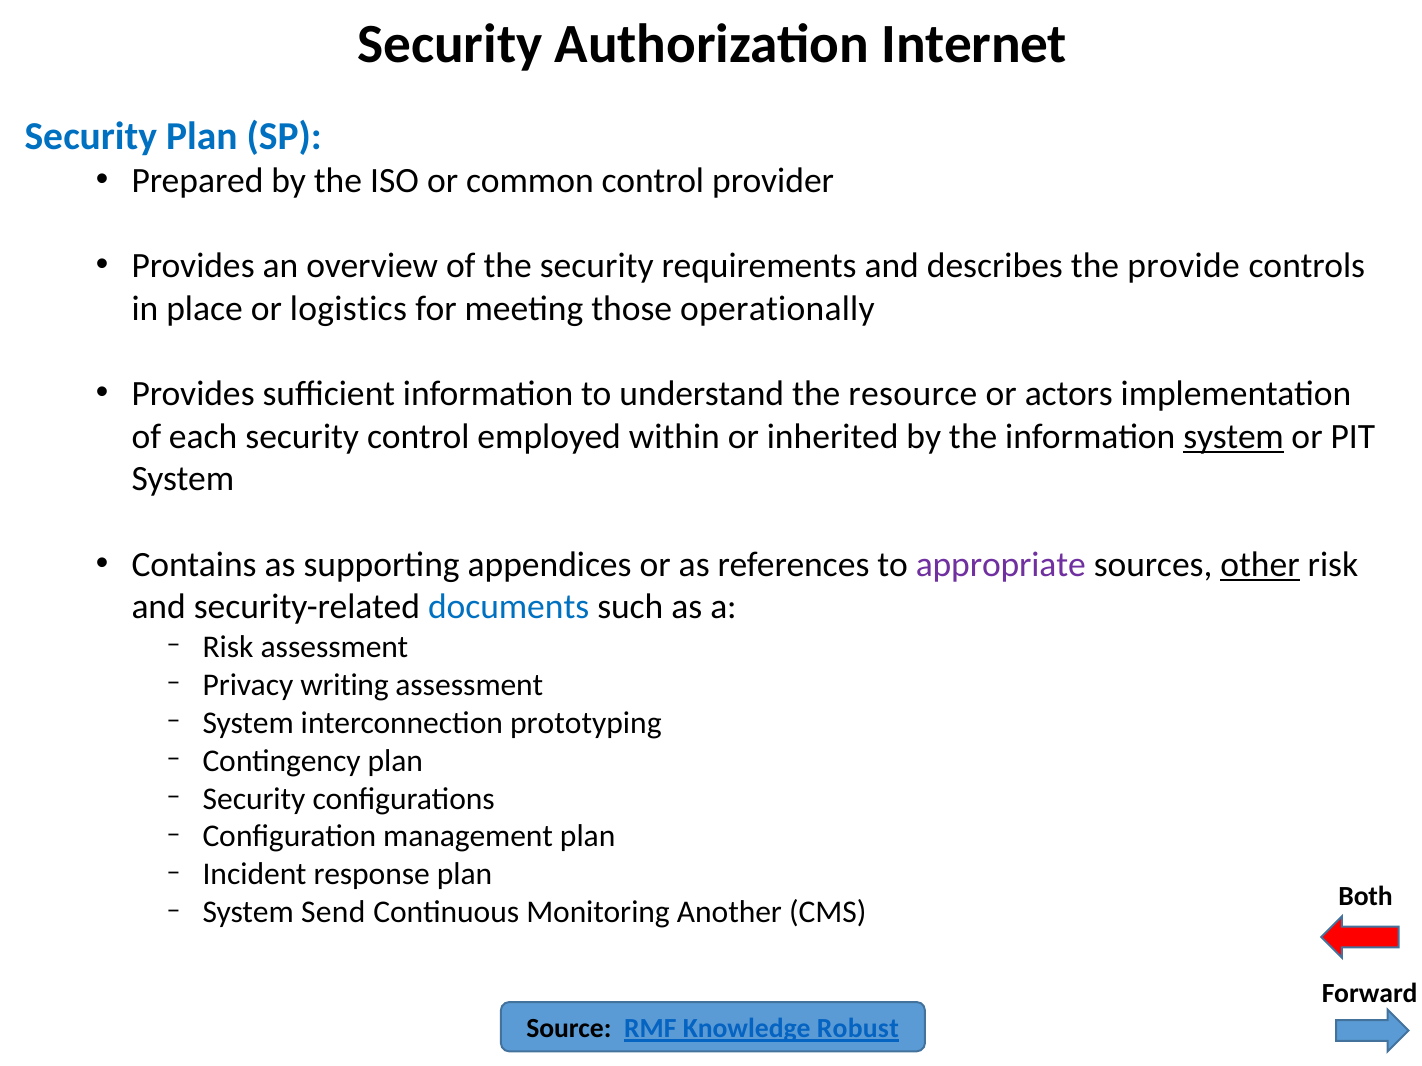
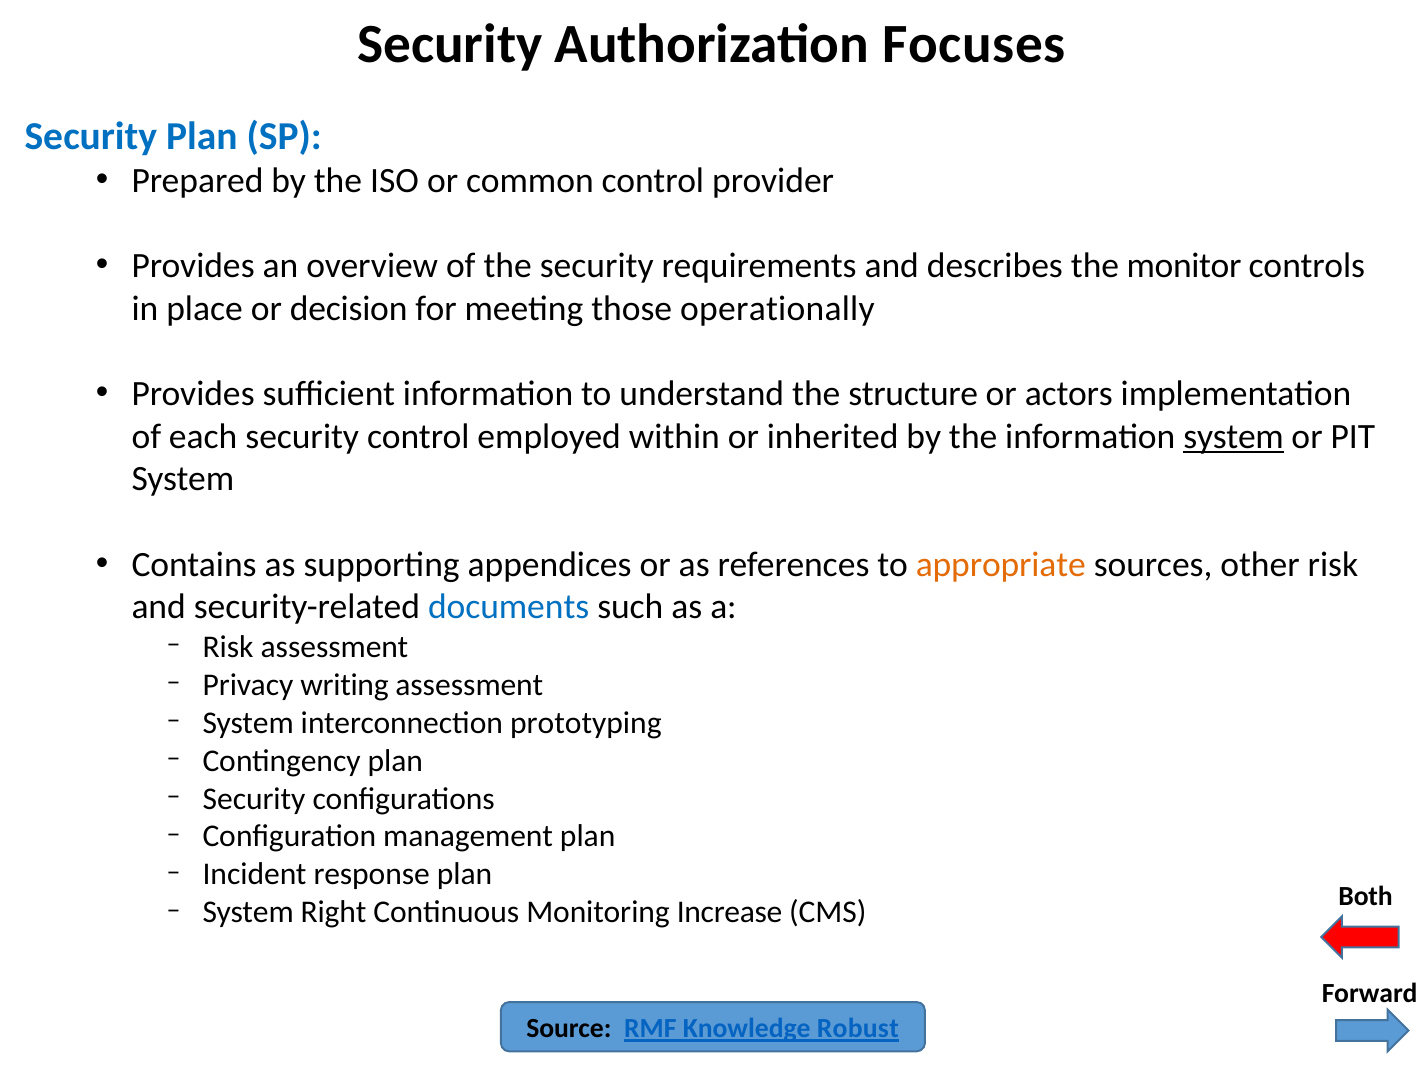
Internet: Internet -> Focuses (974, 44)
provide: provide -> monitor (1184, 266)
logistics: logistics -> decision (349, 309)
resource: resource -> structure (913, 394)
appropriate colour: purple -> orange (1001, 565)
other underline: present -> none (1260, 565)
Send: Send -> Right (334, 913)
Another: Another -> Increase (730, 913)
